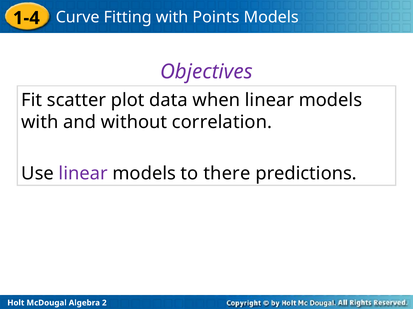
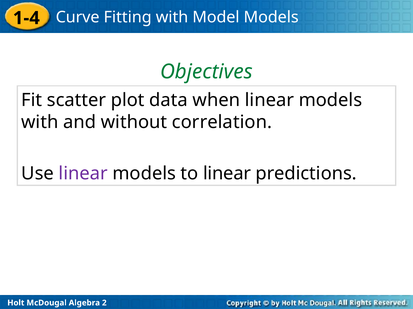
Points: Points -> Model (216, 17)
Objectives colour: purple -> green (206, 72)
to there: there -> linear (227, 174)
